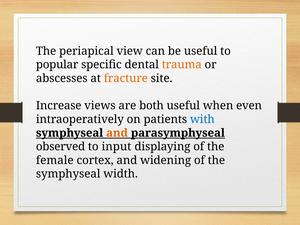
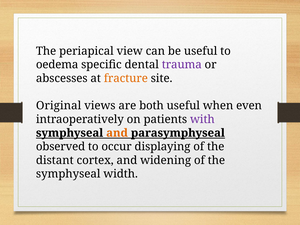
popular: popular -> oedema (57, 65)
trauma colour: orange -> purple (182, 65)
Increase: Increase -> Original (59, 106)
with colour: blue -> purple (202, 119)
input: input -> occur (117, 147)
female: female -> distant (55, 160)
